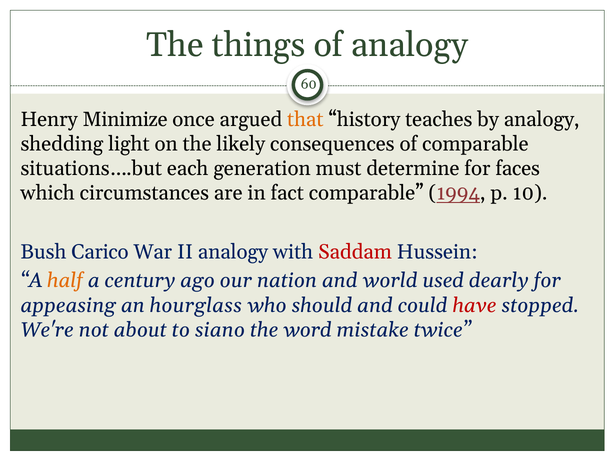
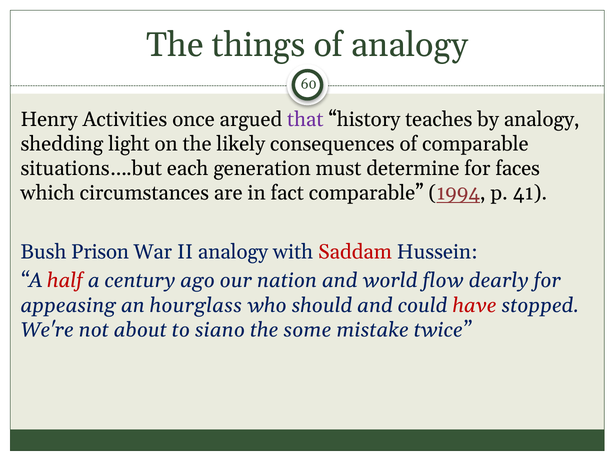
Minimize: Minimize -> Activities (125, 120)
that colour: orange -> purple (305, 120)
10: 10 -> 41 (530, 193)
Carico: Carico -> Prison (100, 252)
half colour: orange -> red (65, 281)
used: used -> flow (443, 281)
word: word -> some (307, 330)
